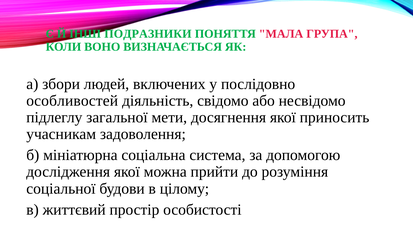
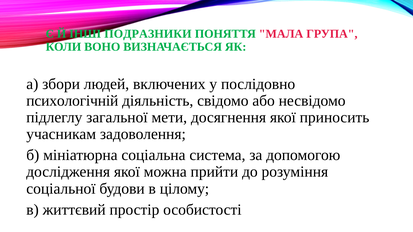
особливостей: особливостей -> психологічній (72, 101)
